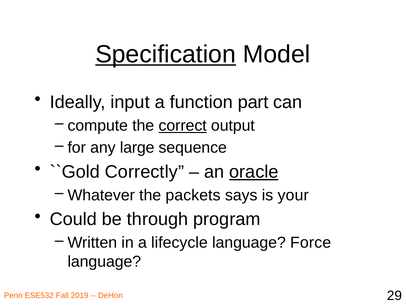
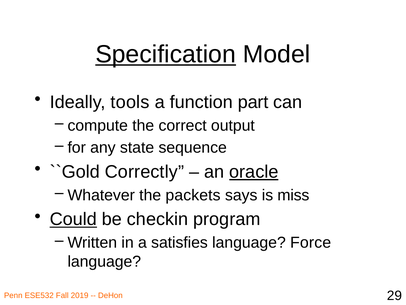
input: input -> tools (130, 102)
correct underline: present -> none (183, 125)
large: large -> state (137, 148)
your: your -> miss (293, 195)
Could underline: none -> present (73, 219)
through: through -> checkin (158, 219)
lifecycle: lifecycle -> satisfies (179, 242)
